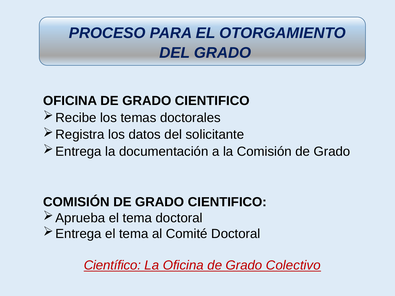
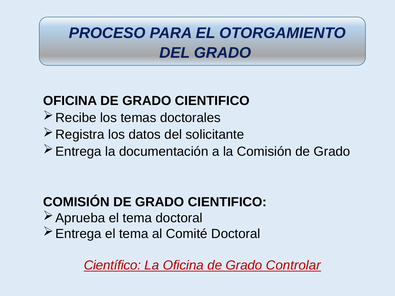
Colectivo: Colectivo -> Controlar (293, 266)
